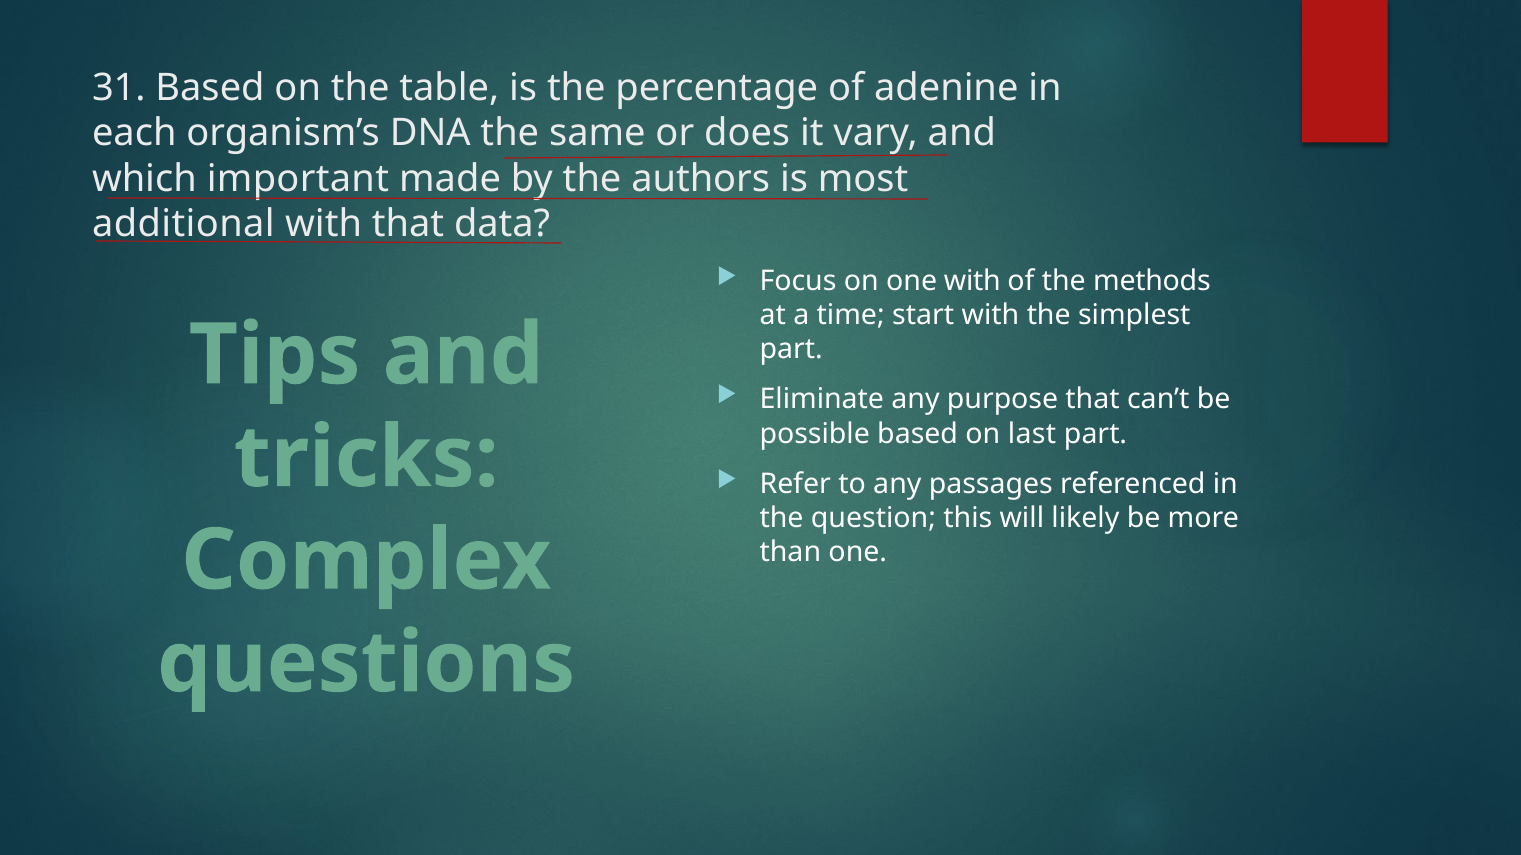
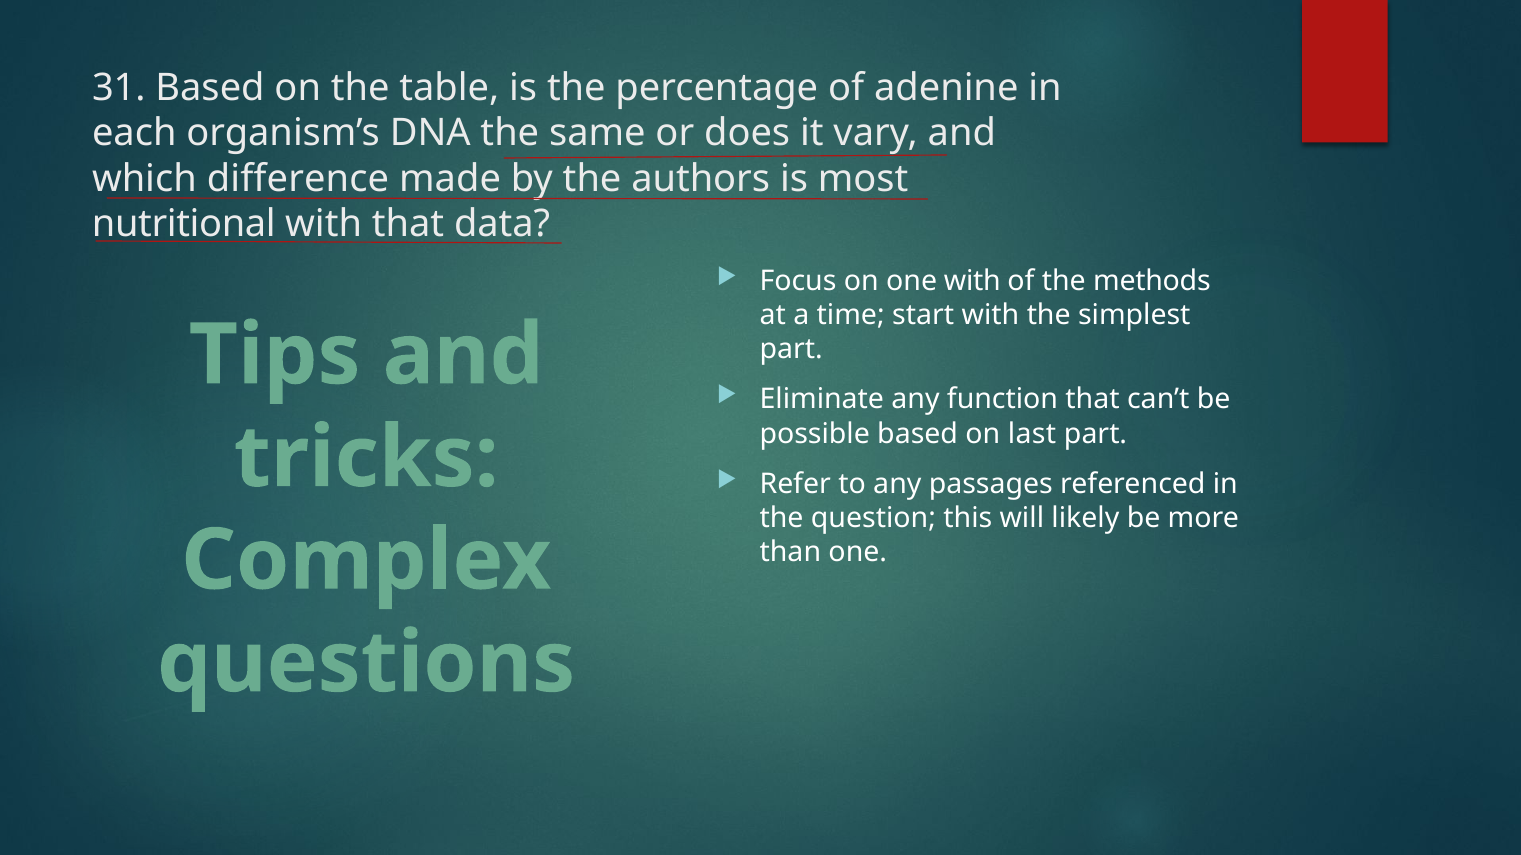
important: important -> difference (298, 179)
additional: additional -> nutritional (184, 225)
purpose: purpose -> function (1003, 400)
